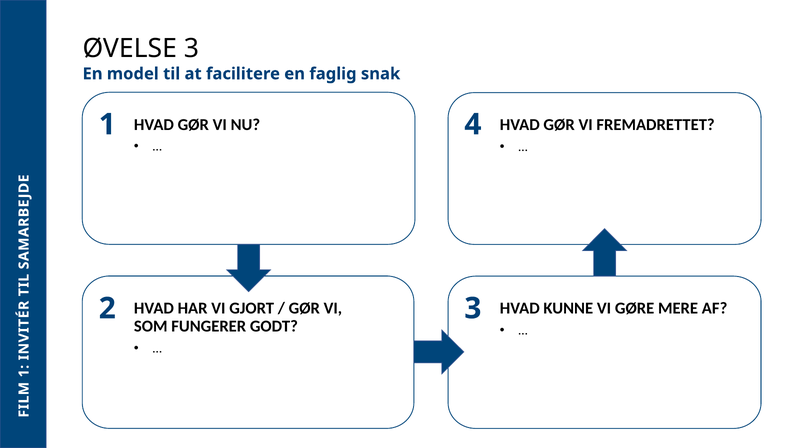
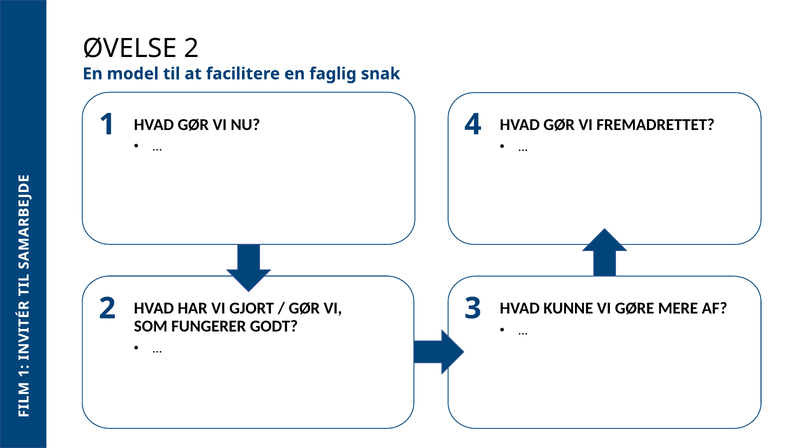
ØVELSE 3: 3 -> 2 (191, 49)
